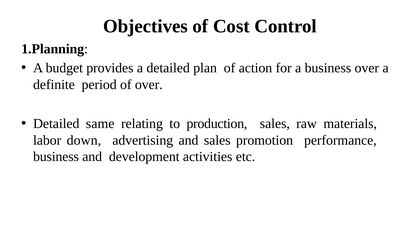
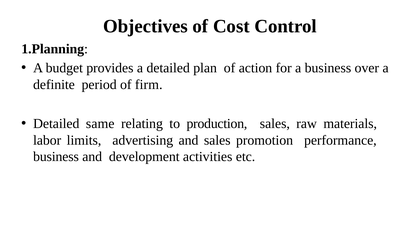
of over: over -> firm (149, 85)
down: down -> limits (84, 140)
